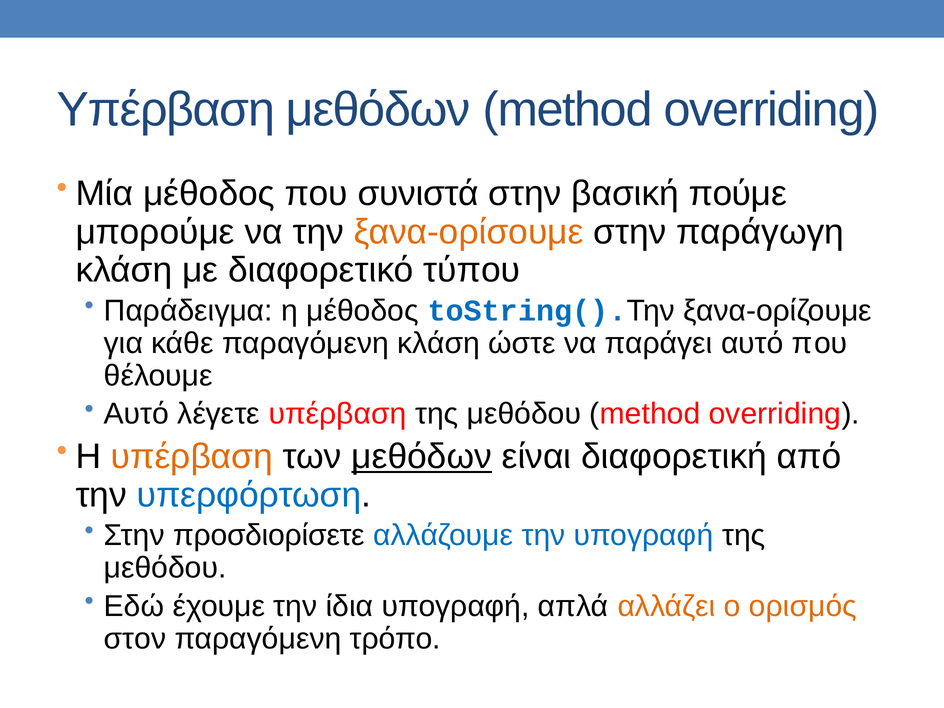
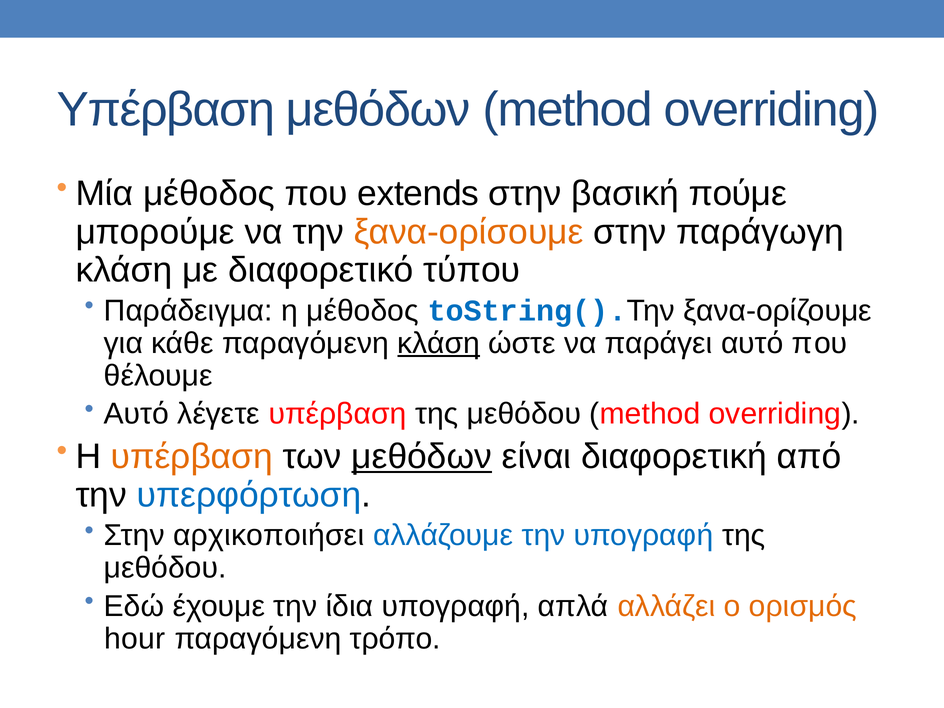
συνιστά: συνιστά -> extends (418, 194)
κλάση underline: none -> present (439, 343)
προσδιορίσετε: προσδιορίσετε -> αρχικοποιήσει (269, 535)
στον: στον -> hour (135, 639)
